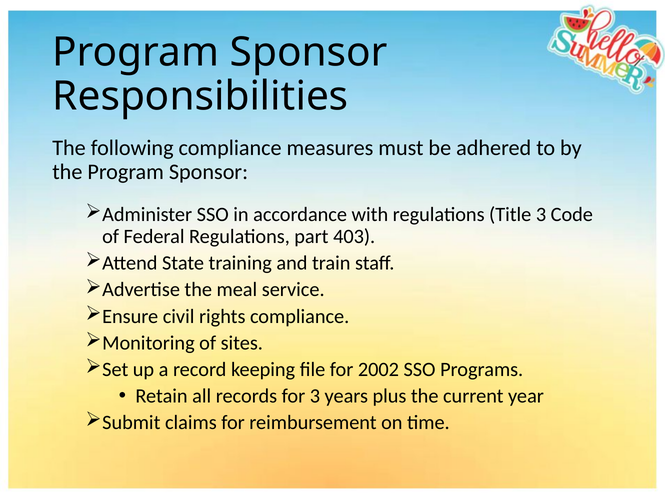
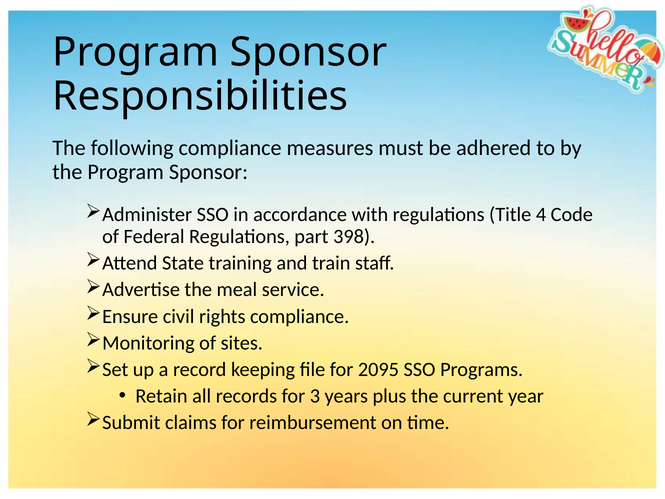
Title 3: 3 -> 4 (541, 215)
403: 403 -> 398 (354, 237)
2002: 2002 -> 2095 (378, 369)
